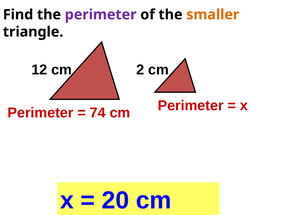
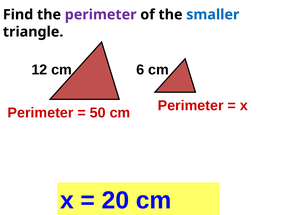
smaller colour: orange -> blue (213, 15)
2: 2 -> 6 (140, 70)
74: 74 -> 50 (98, 112)
